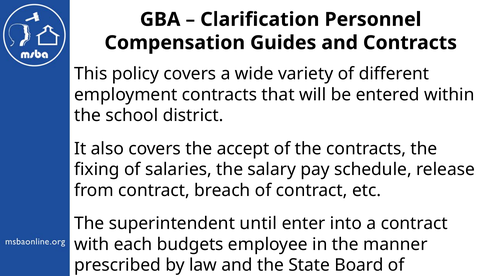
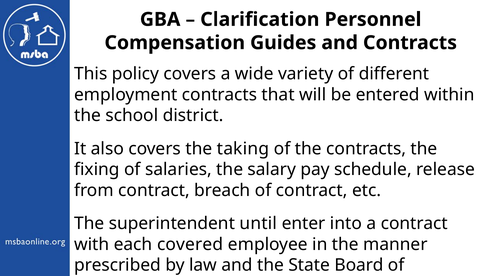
accept: accept -> taking (243, 149)
budgets: budgets -> covered (190, 245)
